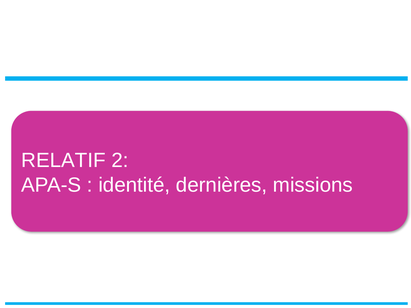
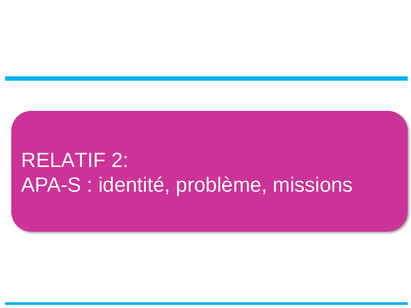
dernières: dernières -> problème (222, 185)
